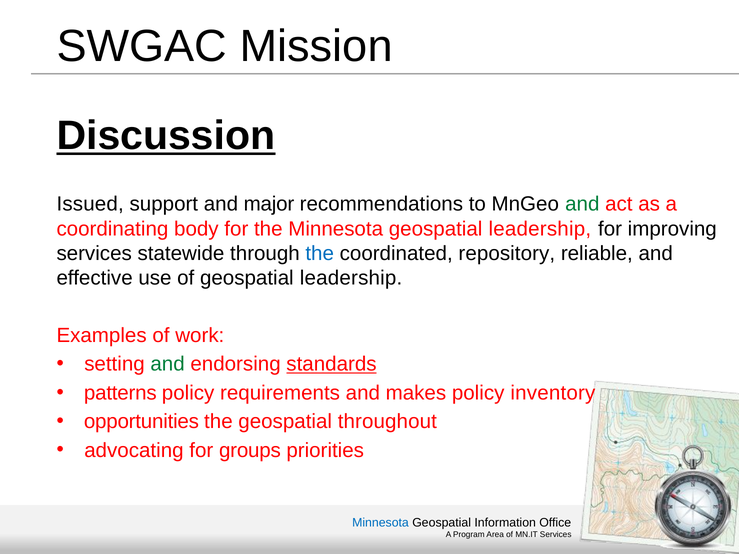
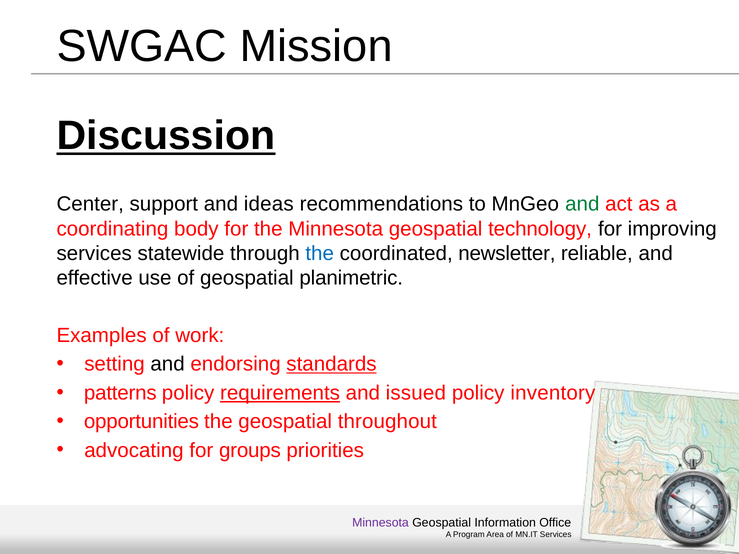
Issued: Issued -> Center (90, 204)
major: major -> ideas (269, 204)
Minnesota geospatial leadership: leadership -> technology (540, 229)
repository: repository -> newsletter (507, 253)
of geospatial leadership: leadership -> planimetric (351, 278)
and colour: green -> black (168, 364)
requirements underline: none -> present (280, 393)
makes: makes -> issued (416, 393)
Minnesota colour: blue -> purple (380, 523)
